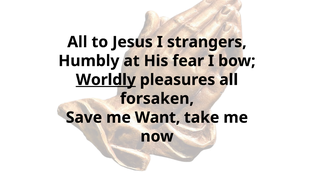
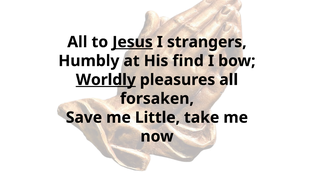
Jesus underline: none -> present (132, 42)
fear: fear -> find (188, 61)
Want: Want -> Little (157, 117)
